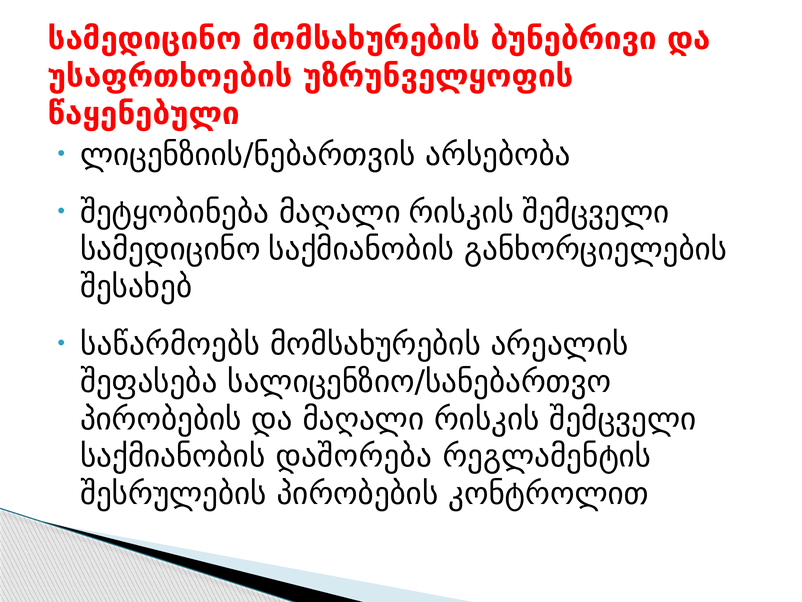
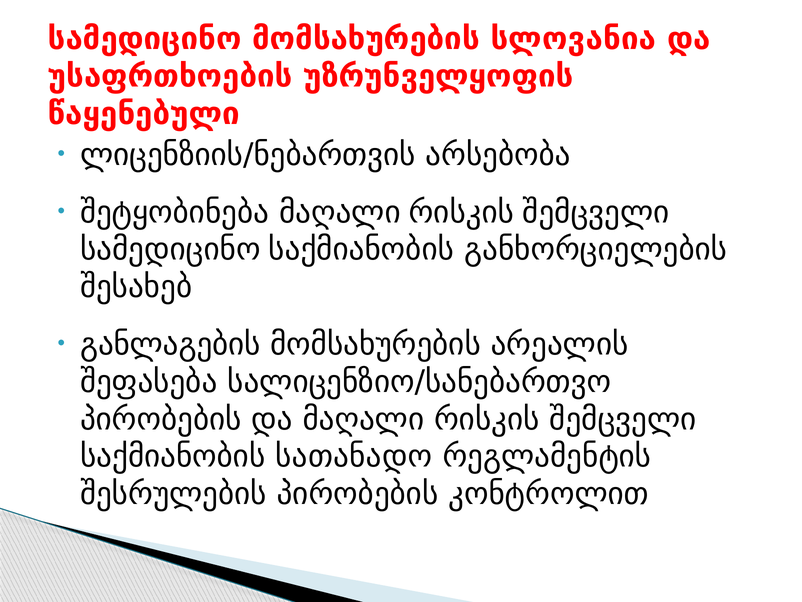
ბუნებრივი: ბუნებრივი -> სლოვანია (573, 39)
საწარმოებს: საწარმოებს -> განლაგების (170, 344)
დაშორება: დაშორება -> სათანადო (354, 456)
